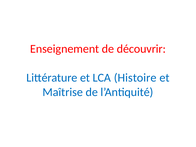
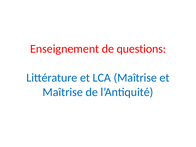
découvrir: découvrir -> questions (141, 49)
LCA Histoire: Histoire -> Maîtrise (135, 78)
